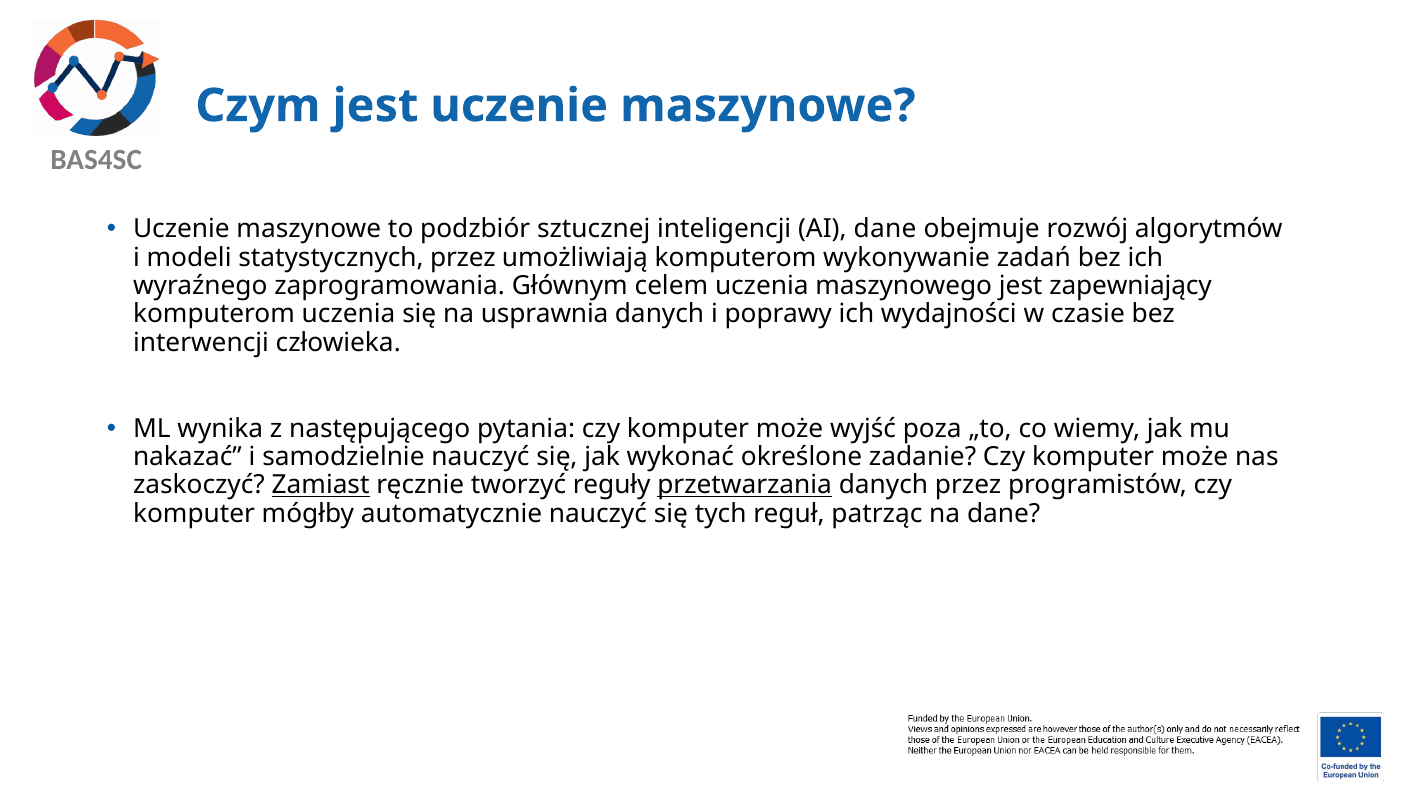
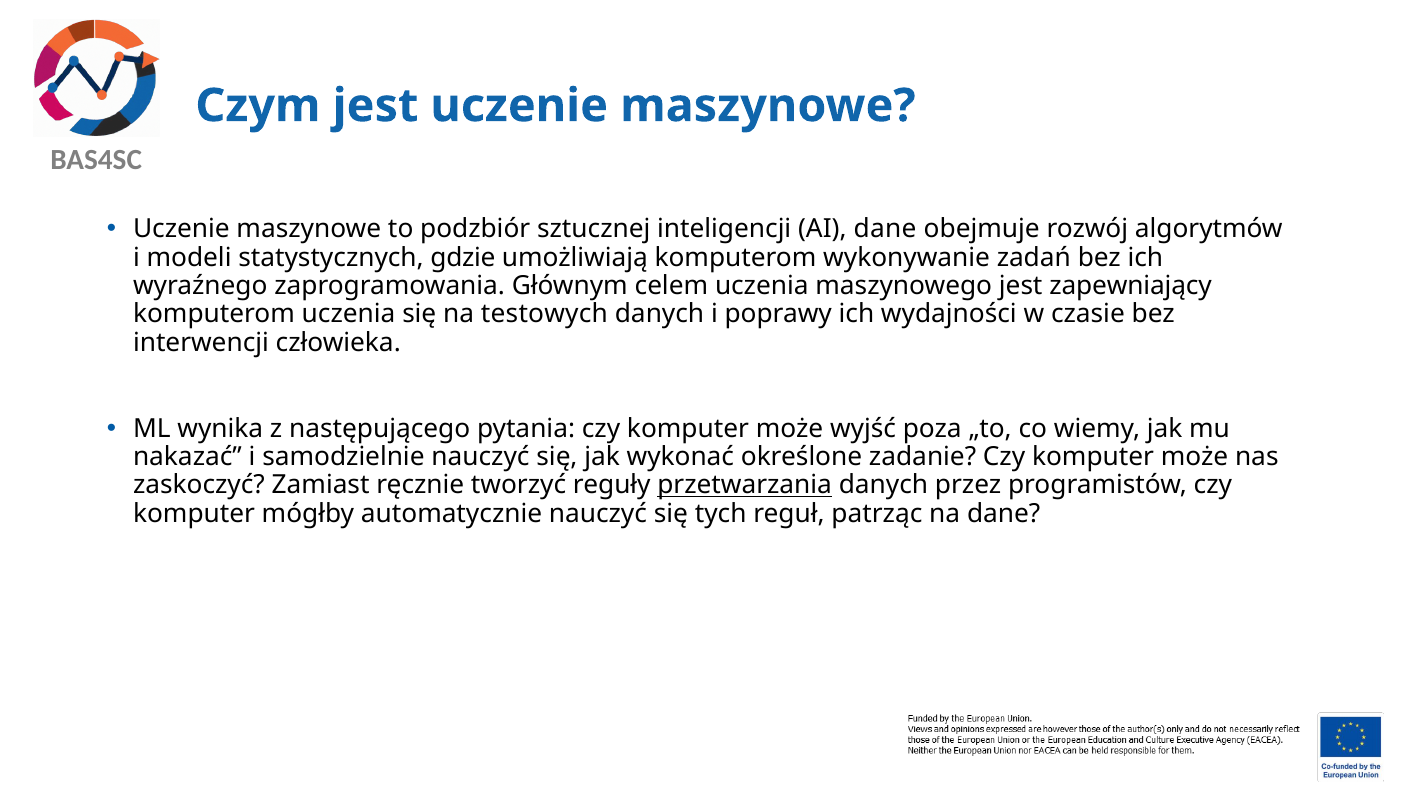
statystycznych przez: przez -> gdzie (463, 257)
usprawnia: usprawnia -> testowych (544, 314)
Zamiast underline: present -> none (321, 485)
